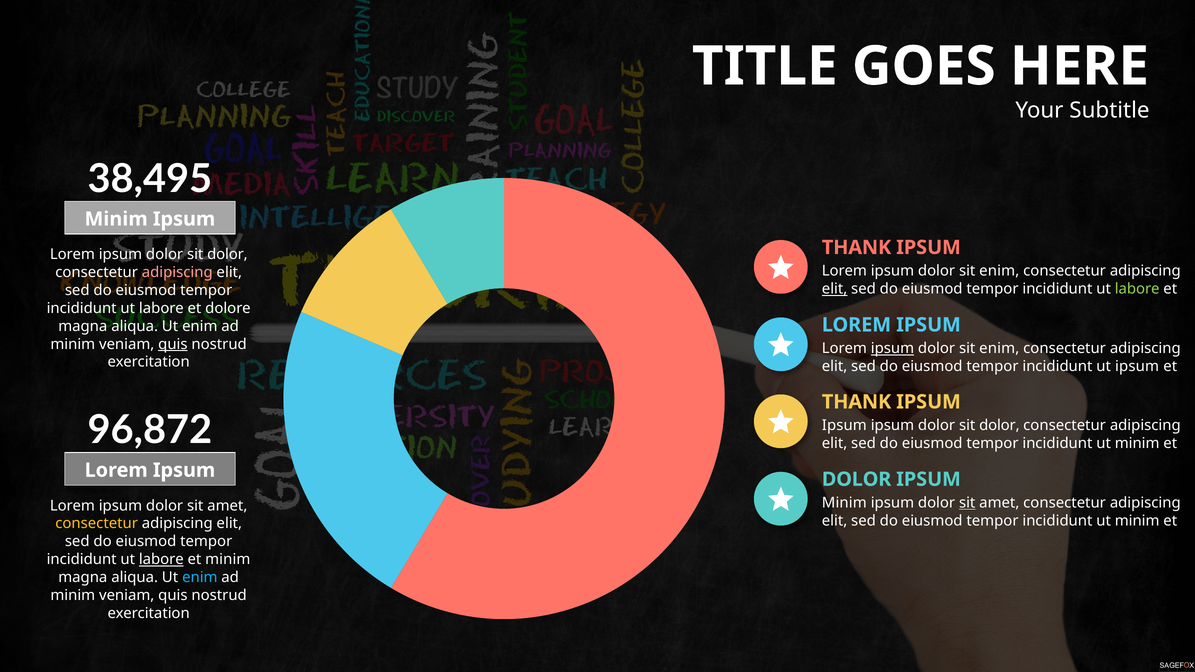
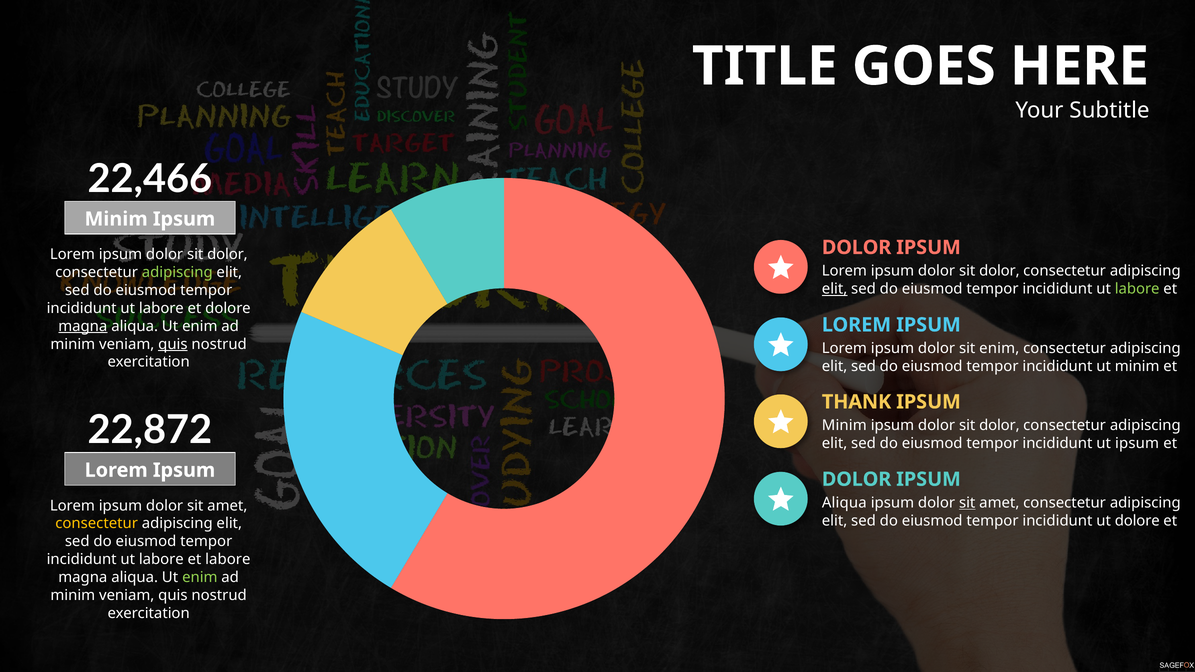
38,495: 38,495 -> 22,466 (150, 179)
THANK: THANK -> DOLOR (857, 248)
enim: enim -> dolor (999, 271)
adipiscing colour: pink -> light green (177, 273)
magna underline: none -> present (83, 326)
ipsum underline: present -> none (892, 349)
ut ipsum: ipsum -> minim (1137, 366)
96,872: 96,872 -> 22,872 (150, 430)
Ipsum: Ipsum -> Minim (844, 426)
minim: minim -> ipsum (1137, 443)
Minim: Minim -> Aliqua (844, 503)
minim: minim -> dolore (1137, 521)
labore underline: present -> none (161, 560)
et minim: minim -> labore (228, 560)
enim colour: light blue -> light green (200, 577)
